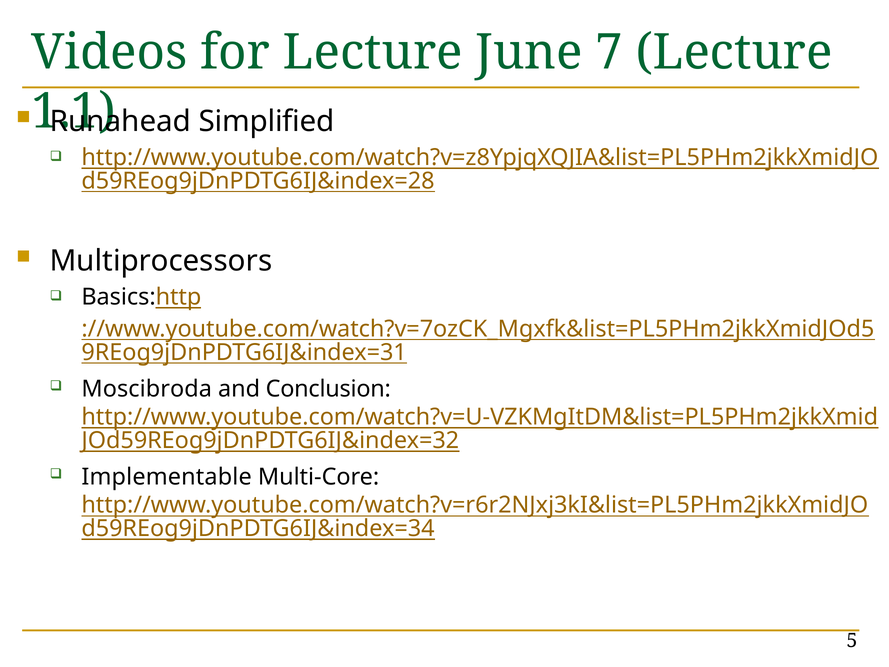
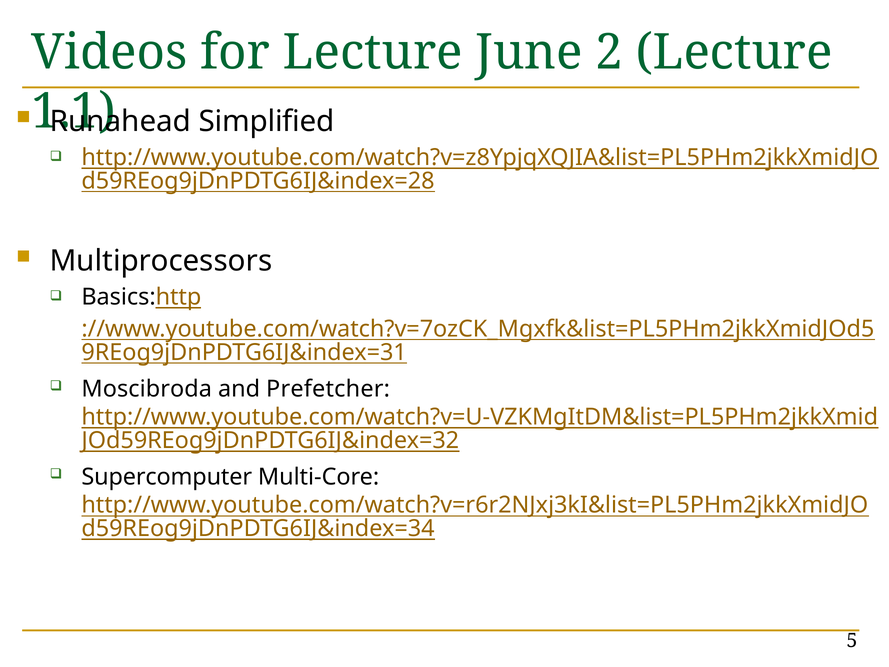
7: 7 -> 2 (609, 52)
Conclusion: Conclusion -> Prefetcher (328, 389)
Implementable: Implementable -> Supercomputer (167, 477)
